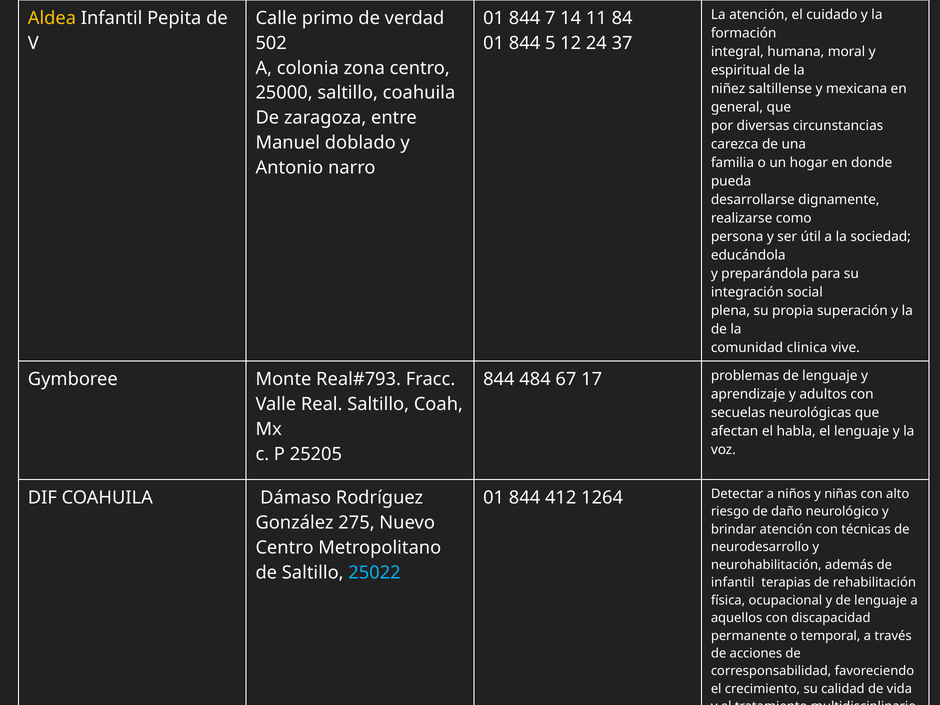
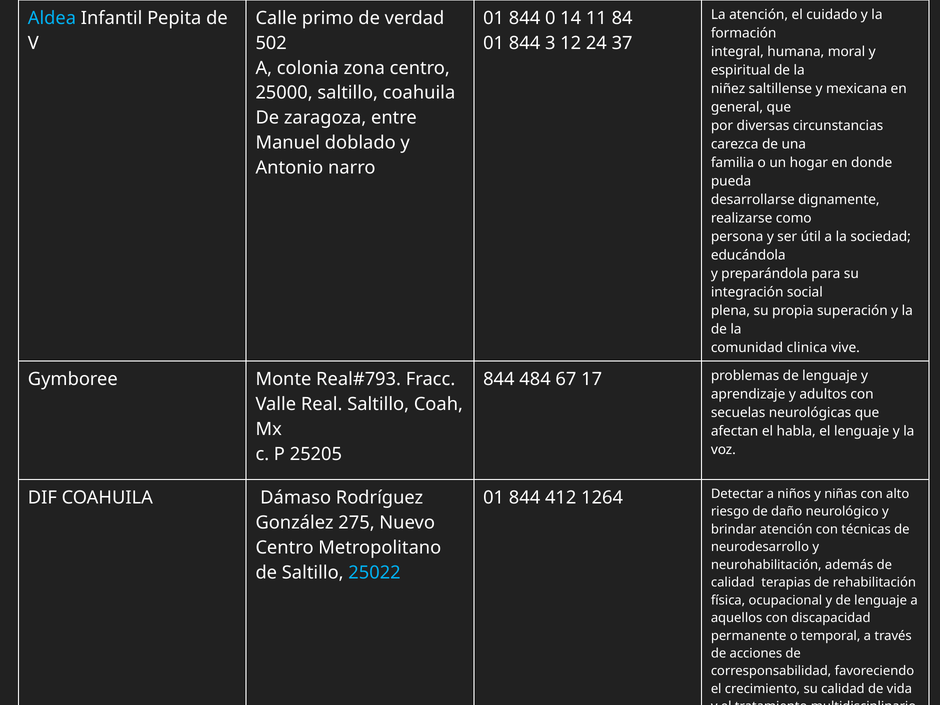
Aldea colour: yellow -> light blue (52, 18)
7: 7 -> 0 (550, 18)
5: 5 -> 3 (550, 43)
infantil: infantil -> calidad (733, 583)
